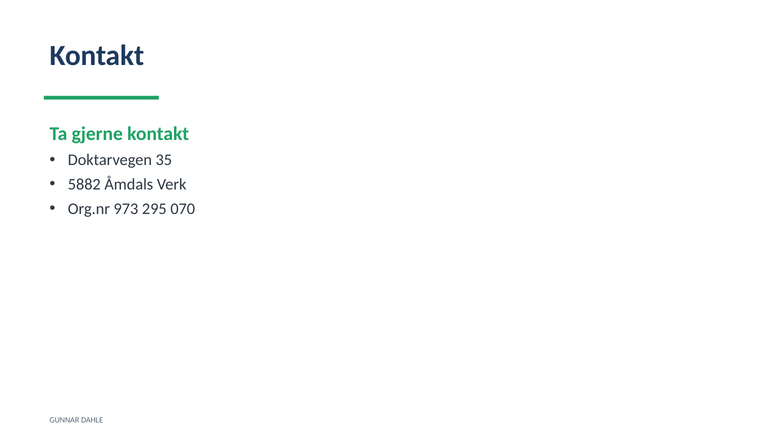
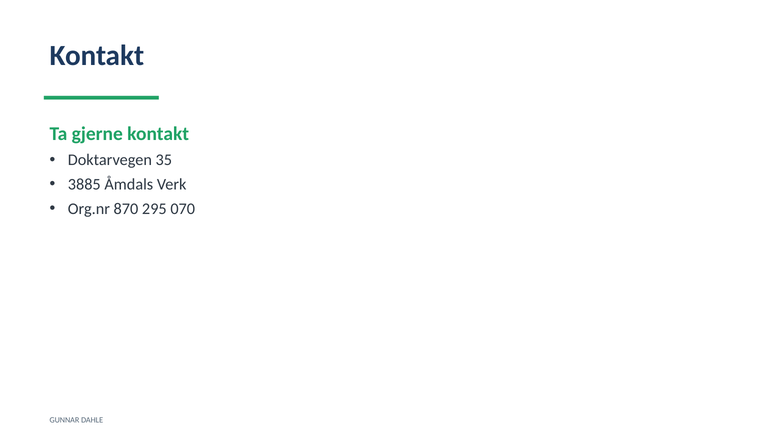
5882: 5882 -> 3885 (84, 185)
973: 973 -> 870 (126, 209)
